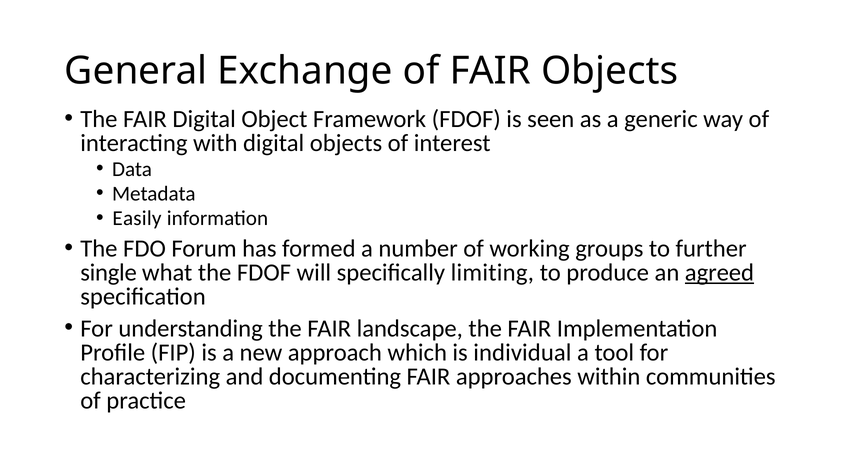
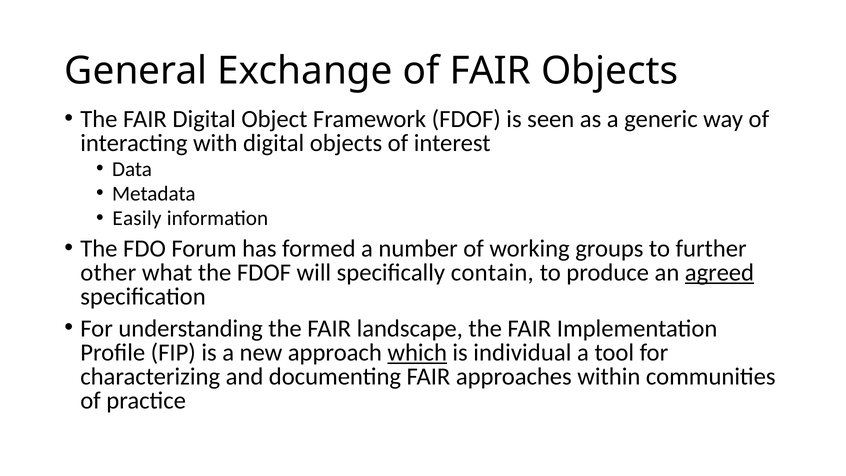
single: single -> other (108, 272)
limiting: limiting -> contain (492, 272)
which underline: none -> present (417, 352)
